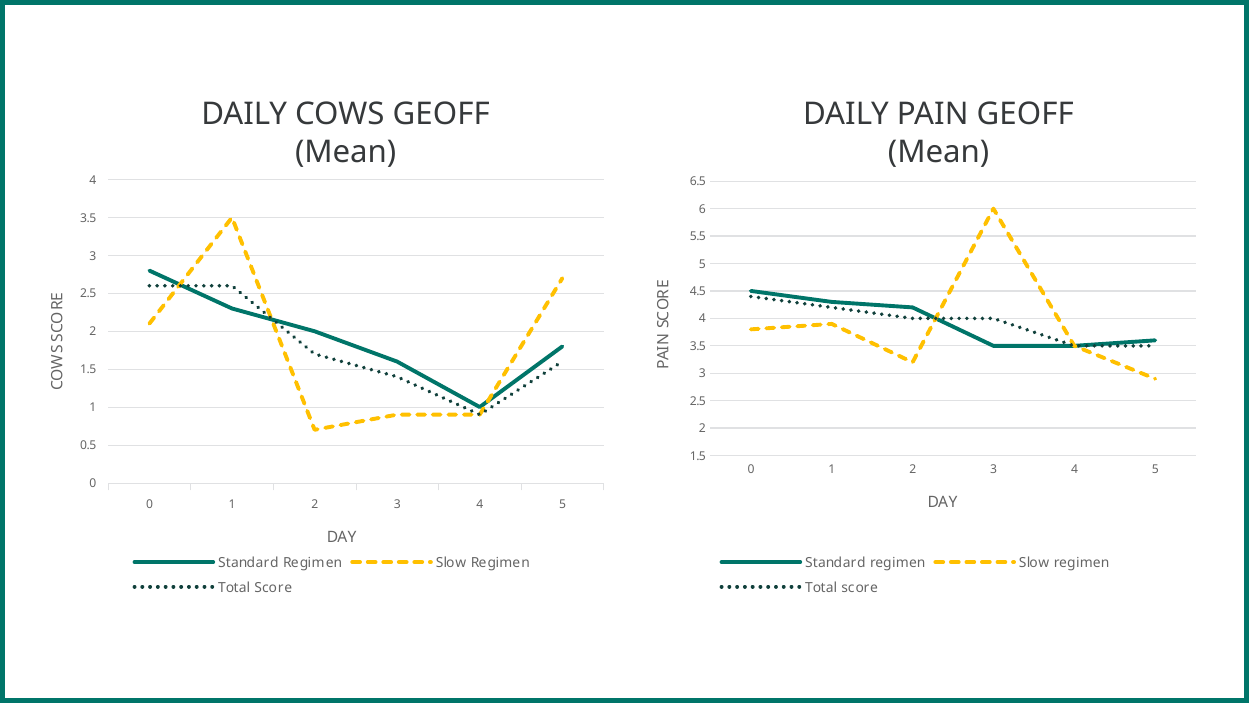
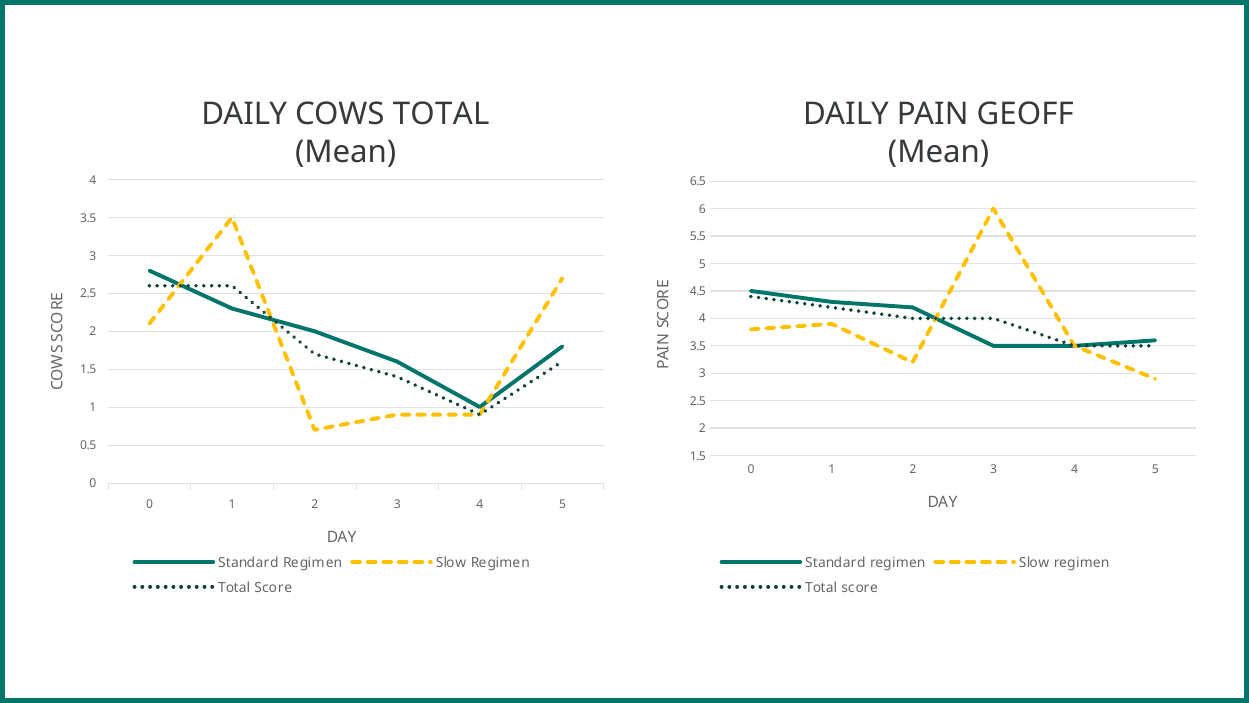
COWS GEOFF: GEOFF -> TOTAL (441, 114)
